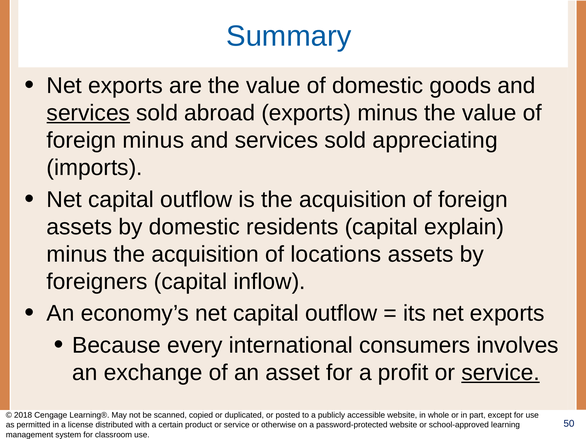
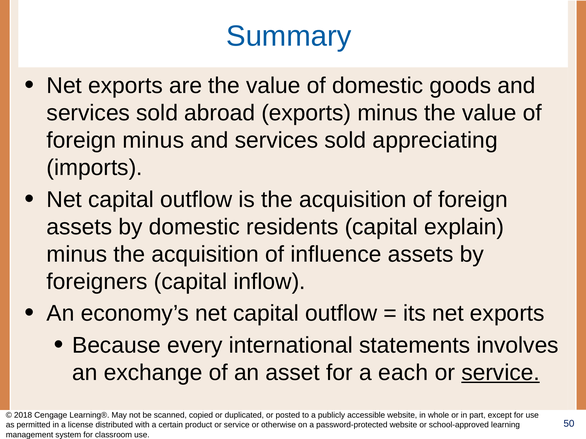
services underline: present -> none (88, 113)
locations: locations -> influence (336, 254)
consumers: consumers -> statements (415, 346)
profit: profit -> each (403, 373)
